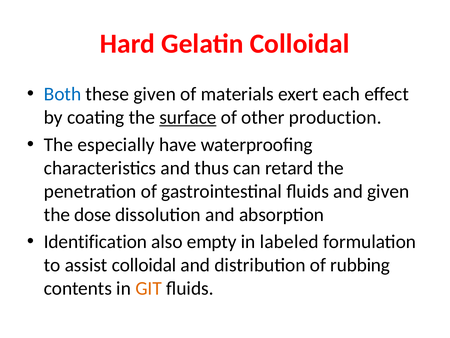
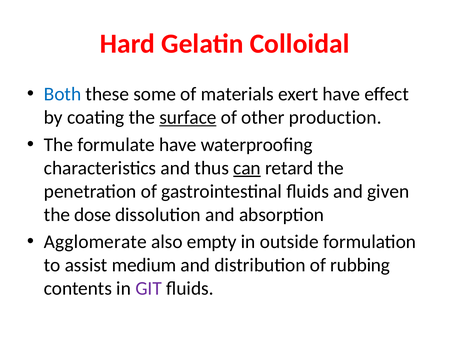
these given: given -> some (155, 94)
exert each: each -> have (341, 94)
especially: especially -> formulate (116, 145)
can underline: none -> present (247, 168)
Identification: Identification -> Agglomerate (95, 242)
labeled: labeled -> outside (289, 242)
assist colloidal: colloidal -> medium (144, 265)
GIT colour: orange -> purple (149, 288)
